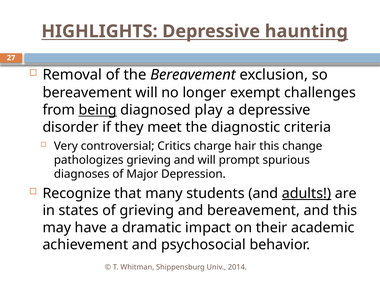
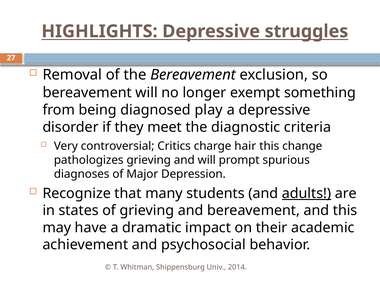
haunting: haunting -> struggles (306, 31)
challenges: challenges -> something (320, 93)
being underline: present -> none (98, 110)
